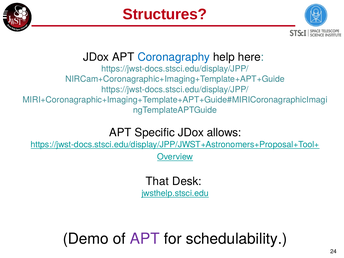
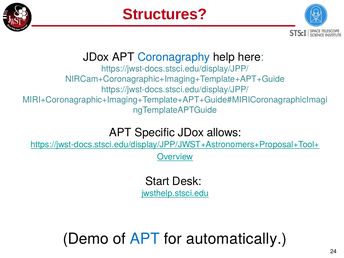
That: That -> Start (157, 181)
APT colour: purple -> blue (145, 239)
schedulability: schedulability -> automatically (236, 239)
